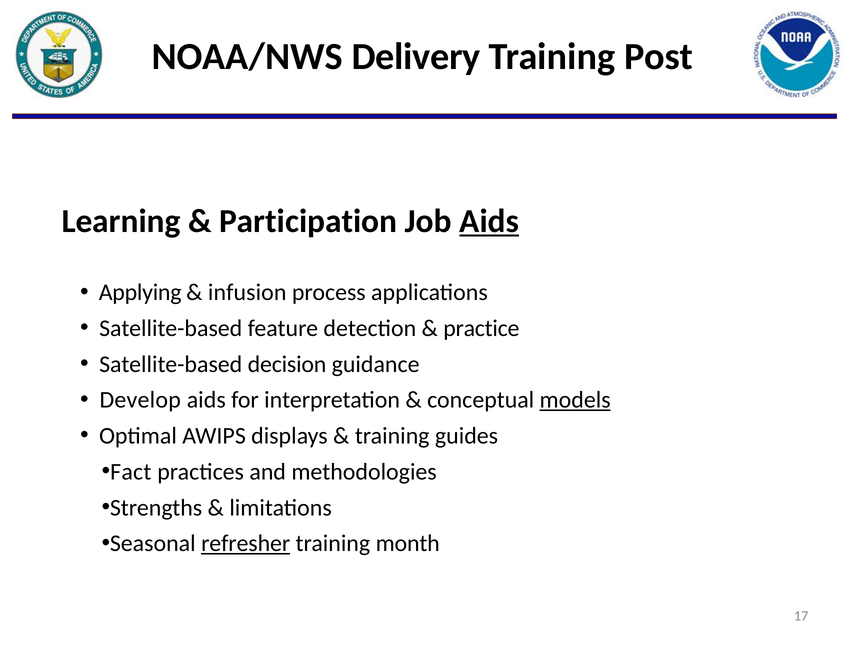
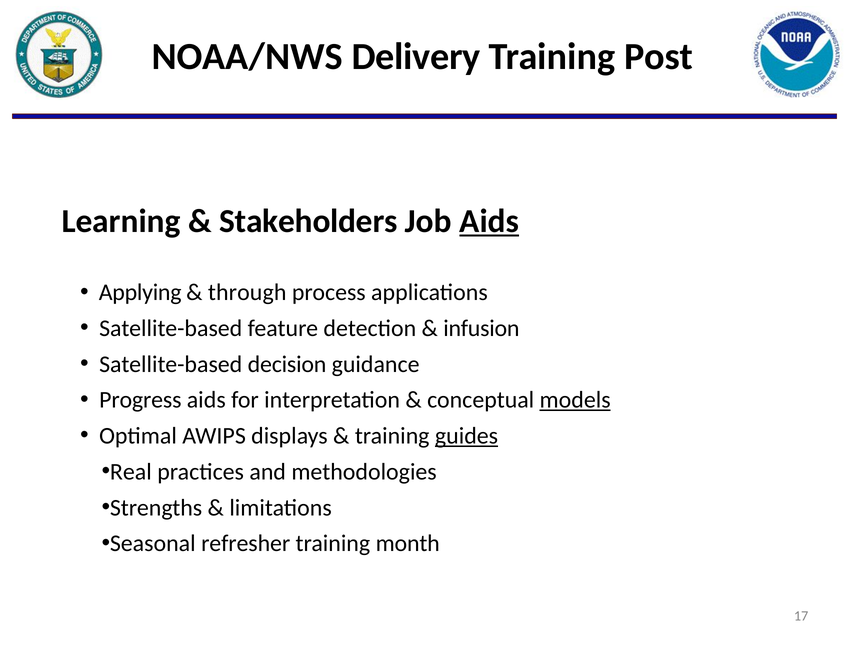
Participation: Participation -> Stakeholders (308, 221)
infusion: infusion -> through (247, 293)
practice: practice -> infusion (481, 328)
Develop: Develop -> Progress (140, 400)
guides underline: none -> present (467, 436)
Fact: Fact -> Real (131, 472)
refresher underline: present -> none (246, 544)
